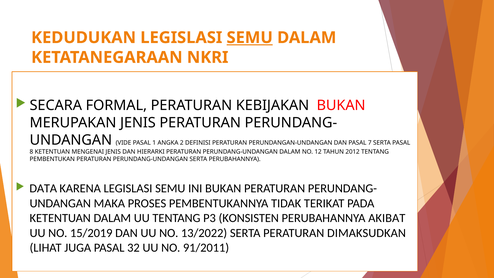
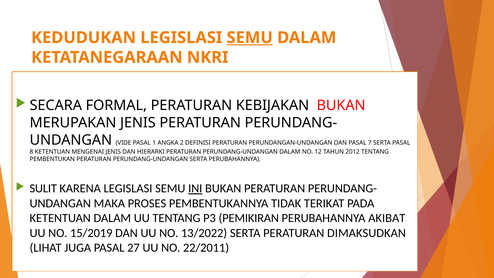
DATA: DATA -> SULIT (43, 188)
INI underline: none -> present (195, 188)
KONSISTEN: KONSISTEN -> PEMIKIRAN (249, 218)
32: 32 -> 27 (133, 248)
91/2011: 91/2011 -> 22/2011 (206, 248)
